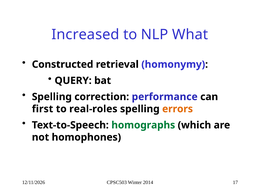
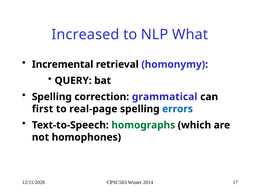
Constructed: Constructed -> Incremental (63, 64)
performance: performance -> grammatical (165, 97)
real-roles: real-roles -> real-page (93, 109)
errors colour: orange -> blue (178, 109)
